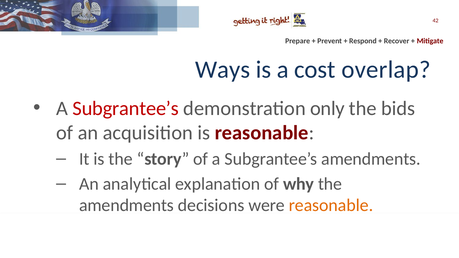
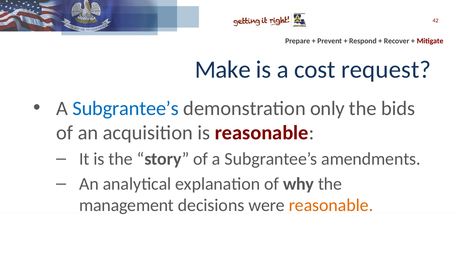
Ways: Ways -> Make (223, 70)
overlap: overlap -> request (386, 70)
Subgrantee’s colour: red -> blue (126, 108)
amendments: amendments -> management (127, 206)
